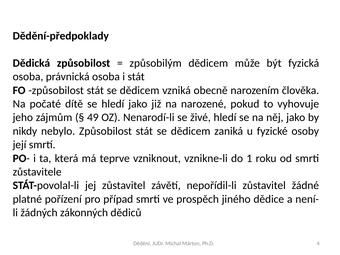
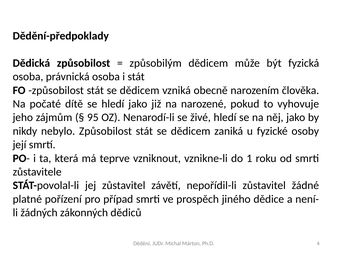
49: 49 -> 95 (93, 117)
